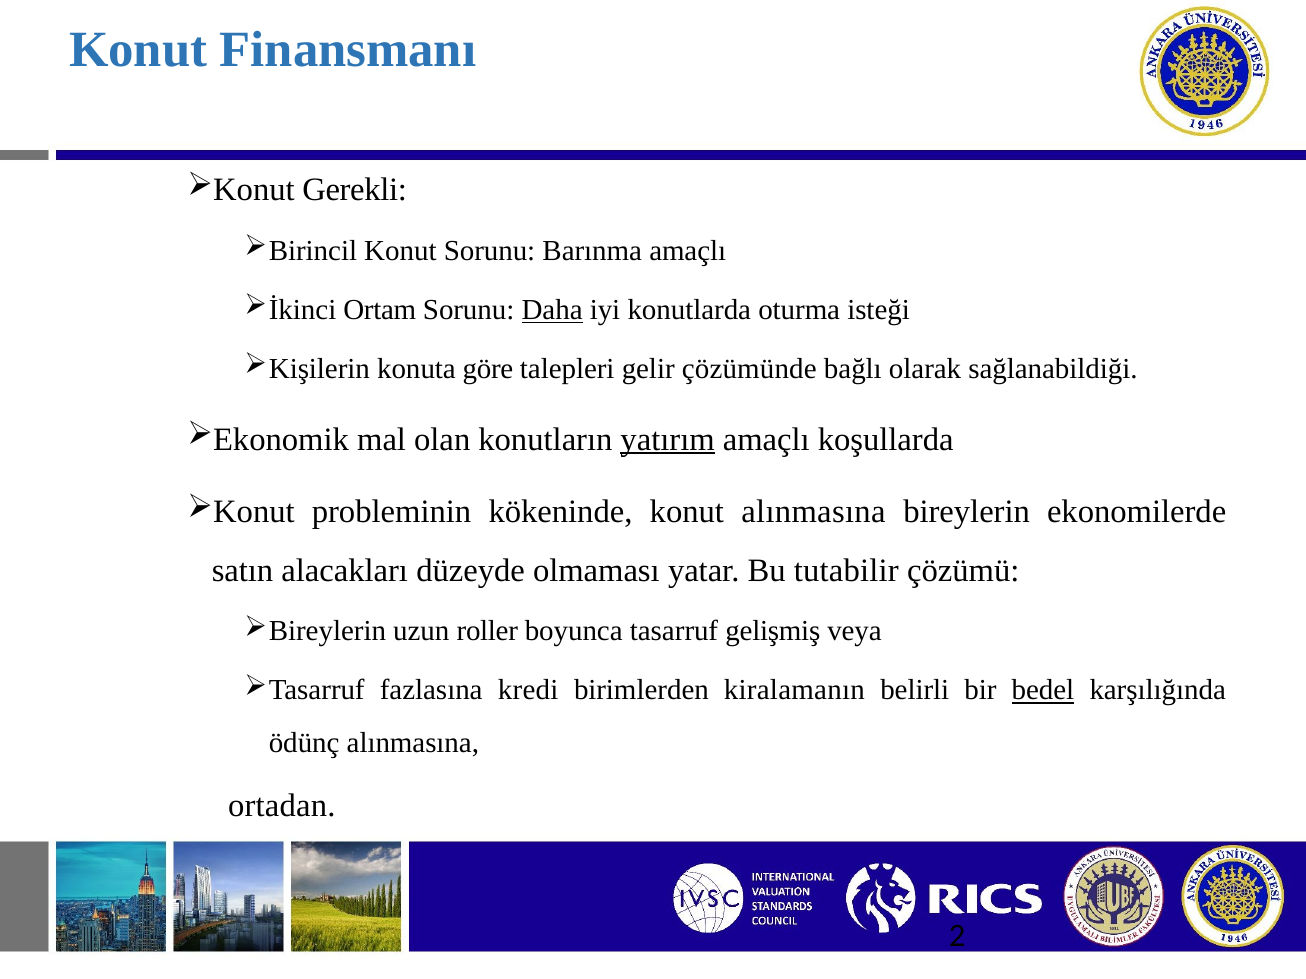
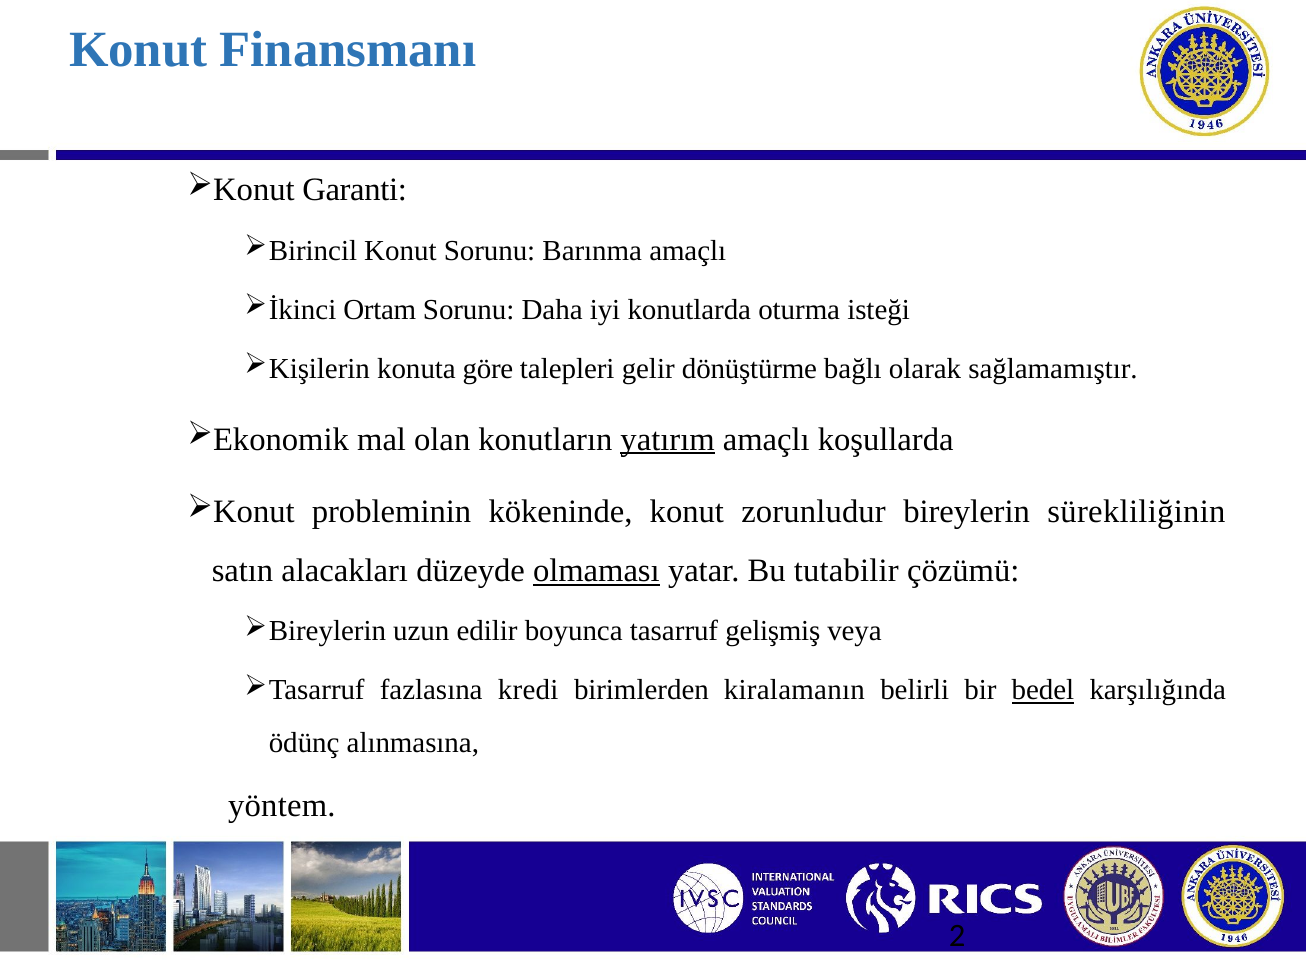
Gerekli: Gerekli -> Garanti (355, 190)
Daha underline: present -> none (552, 310)
çözümünde: çözümünde -> dönüştürme (749, 369)
sağlanabildiği: sağlanabildiği -> sağlamamıştır (1053, 369)
konut alınmasına: alınmasına -> zorunludur (814, 512)
ekonomilerde: ekonomilerde -> sürekliliğinin (1136, 512)
olmaması underline: none -> present (596, 571)
roller: roller -> edilir (487, 632)
ortadan: ortadan -> yöntem (282, 807)
